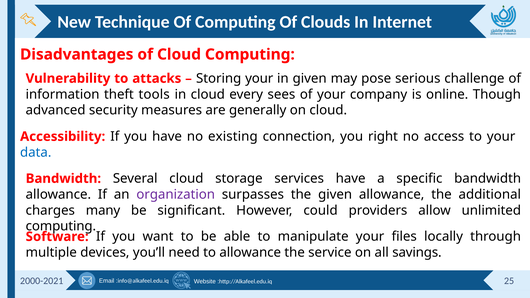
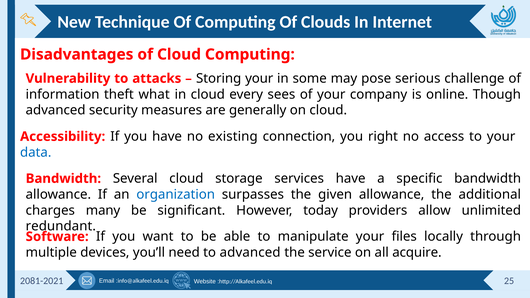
in given: given -> some (310, 78)
tools: tools -> what (154, 94)
organization colour: purple -> blue (176, 195)
could: could -> today (321, 210)
computing: computing -> redundant (61, 226)
to allowance: allowance -> advanced (250, 253)
savings: savings -> acquire (417, 253)
2000-2021: 2000-2021 -> 2081-2021 (42, 281)
